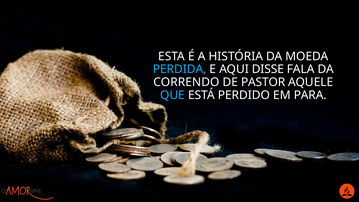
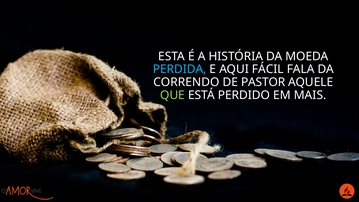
DISSE: DISSE -> FÁCIL (268, 69)
QUE colour: light blue -> light green (173, 95)
PARA: PARA -> MAIS (310, 95)
